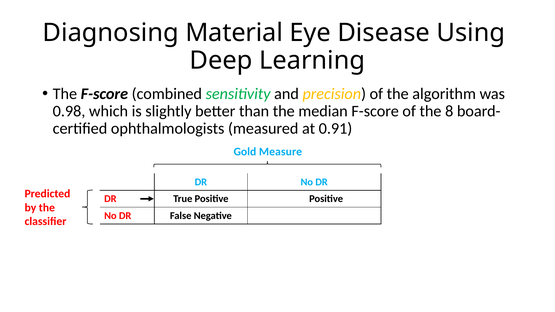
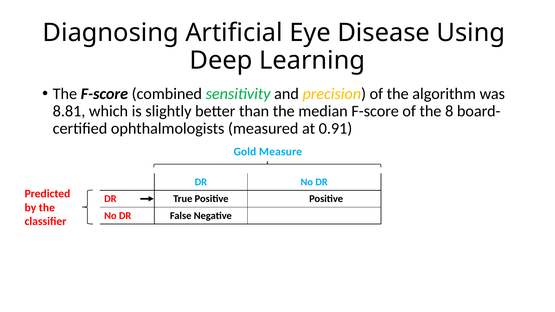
Material: Material -> Artificial (234, 33)
0.98: 0.98 -> 8.81 (69, 111)
